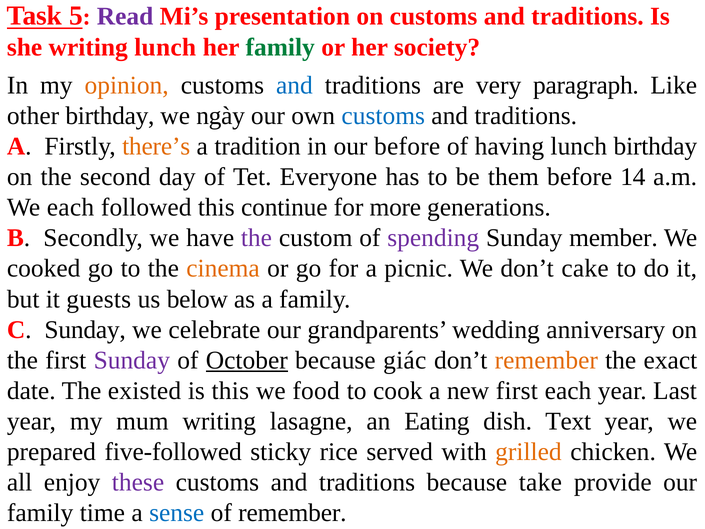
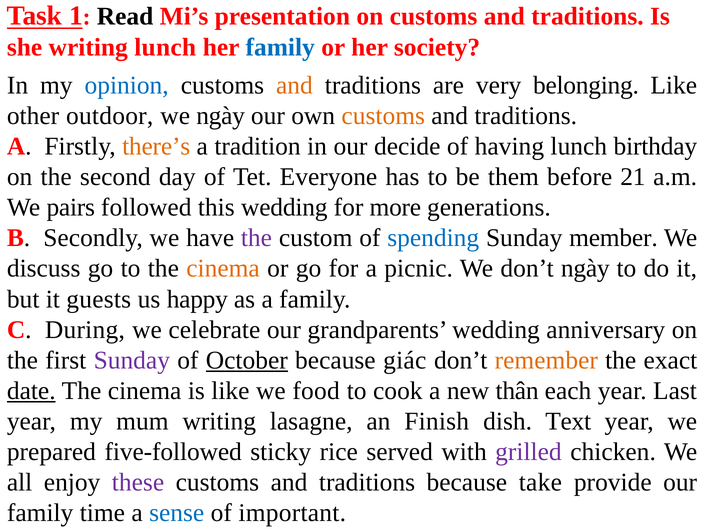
5: 5 -> 1 (76, 16)
Read colour: purple -> black (125, 17)
family colour: green -> blue (280, 48)
opinion colour: orange -> blue (127, 85)
and colour: blue -> orange (294, 85)
paragraph: paragraph -> belonging (586, 85)
other birthday: birthday -> outdoor (110, 116)
customs colour: blue -> orange (383, 116)
our before: before -> decide (407, 146)
14: 14 -> 21 (633, 177)
We each: each -> pairs (71, 207)
this continue: continue -> wedding (284, 207)
spending colour: purple -> blue (433, 238)
cooked: cooked -> discuss (44, 268)
don’t cake: cake -> ngày (585, 268)
below: below -> happy (197, 299)
C Sunday: Sunday -> During (85, 330)
date underline: none -> present (31, 391)
existed: existed -> cinema (145, 391)
is this: this -> like (230, 391)
new first: first -> thân (517, 391)
Eating: Eating -> Finish (437, 421)
grilled colour: orange -> purple (528, 452)
of remember: remember -> important (292, 513)
